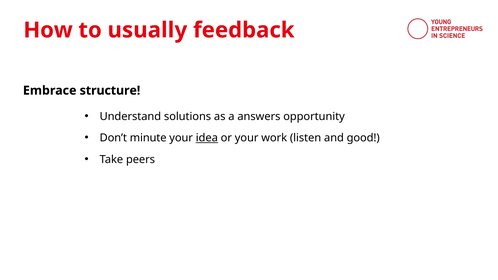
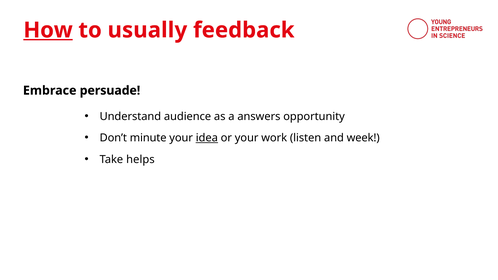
How underline: none -> present (48, 30)
structure: structure -> persuade (110, 91)
solutions: solutions -> audience (188, 116)
good: good -> week (363, 138)
peers: peers -> helps (140, 160)
